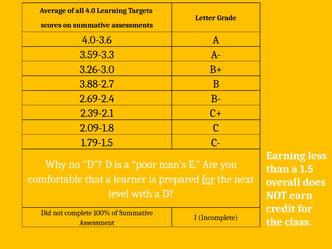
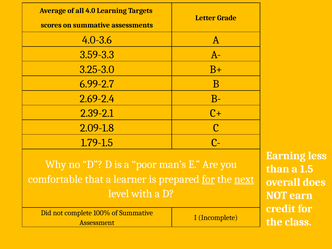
3.26-3.0: 3.26-3.0 -> 3.25-3.0 (97, 69)
3.88-2.7: 3.88-2.7 -> 6.99-2.7 (97, 84)
next underline: none -> present (244, 179)
